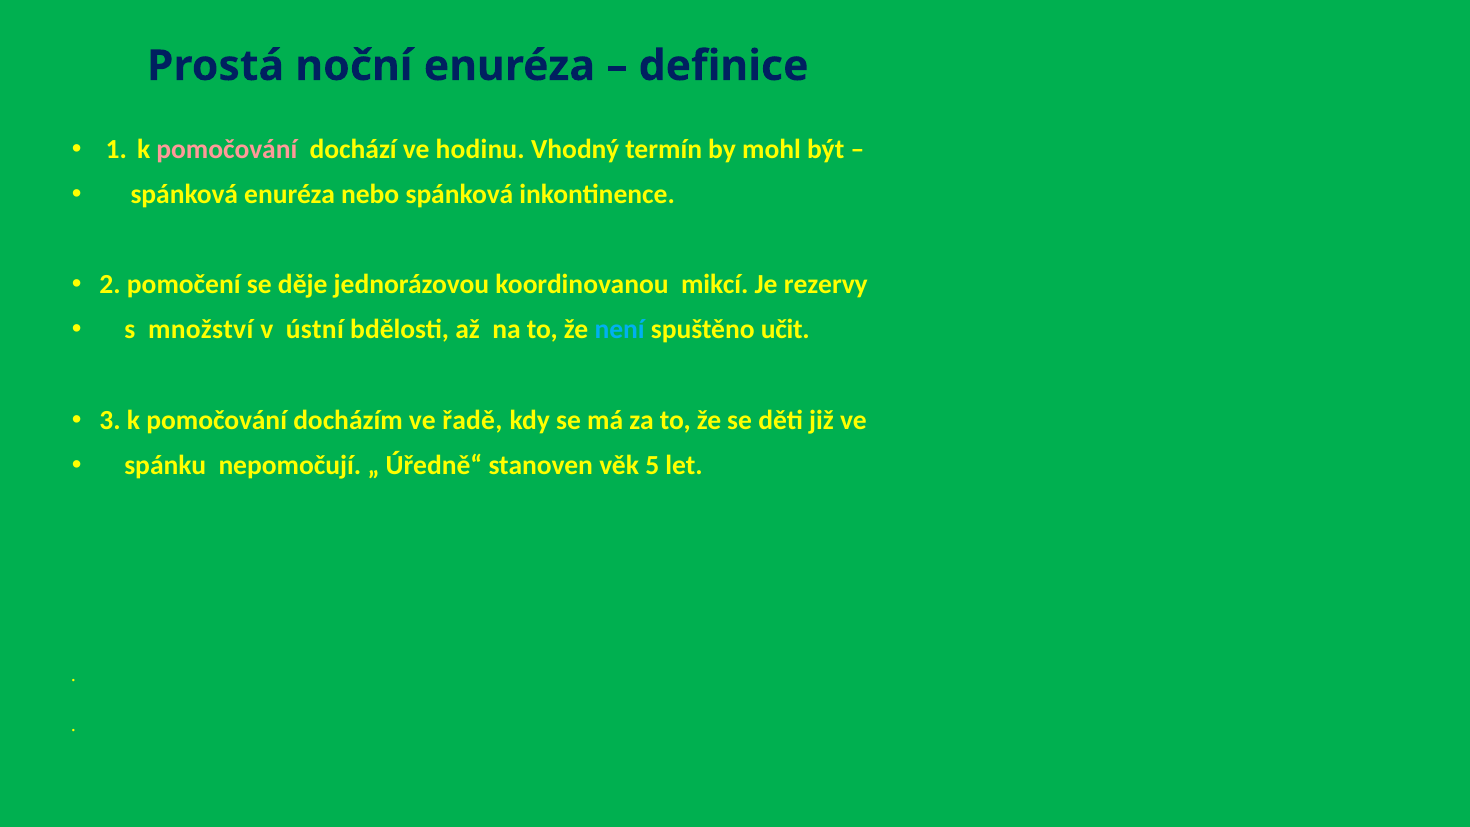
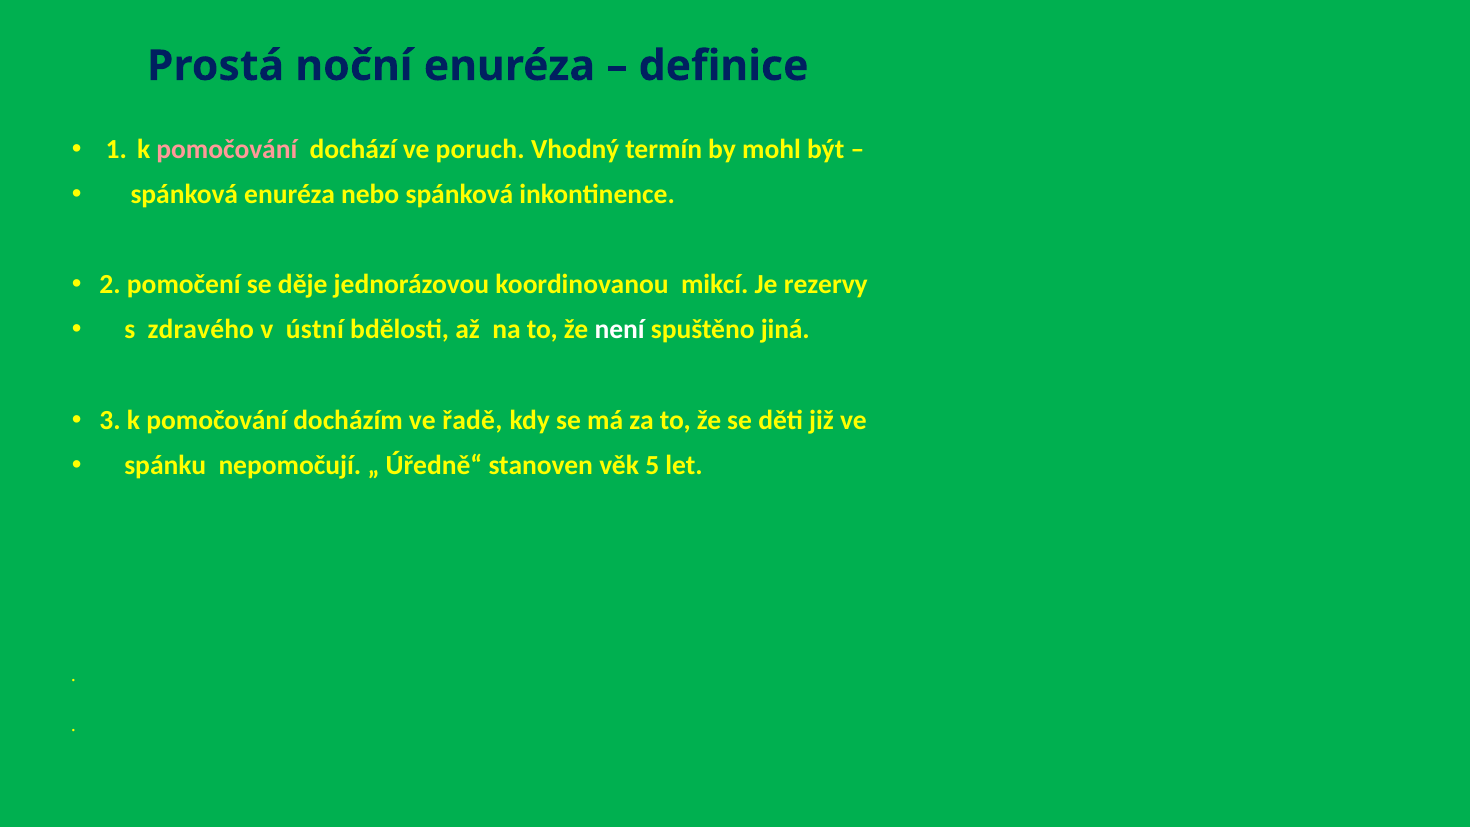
hodinu: hodinu -> poruch (480, 149)
množství: množství -> zdravého (201, 330)
není colour: light blue -> white (620, 330)
učit: učit -> jiná (785, 330)
